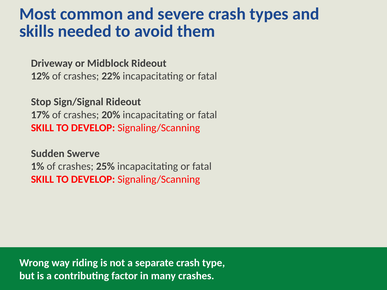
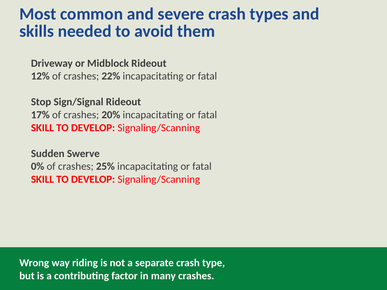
1%: 1% -> 0% (38, 167)
